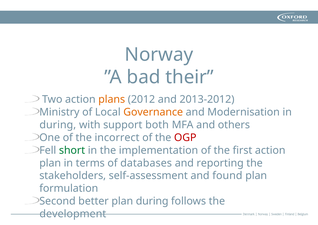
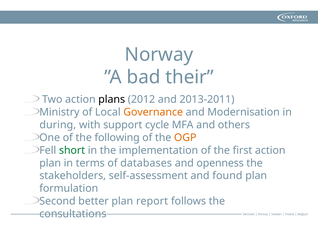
plans colour: orange -> black (112, 99)
2013-2012: 2013-2012 -> 2013-2011 (207, 99)
both: both -> cycle (157, 125)
incorrect: incorrect -> following (117, 138)
OGP colour: red -> orange (185, 138)
reporting: reporting -> openness (220, 163)
plan during: during -> report (152, 201)
development: development -> consultations (73, 214)
